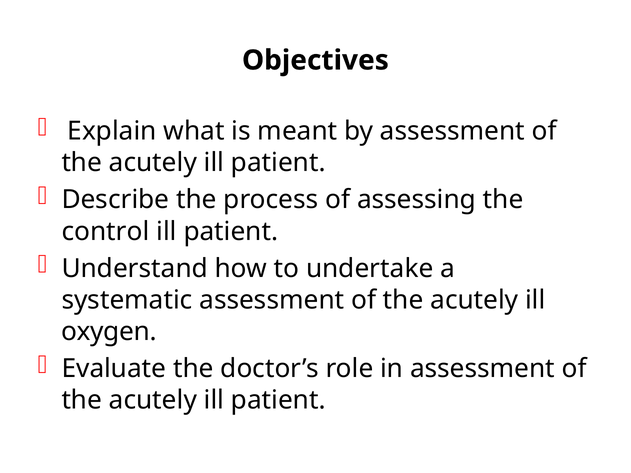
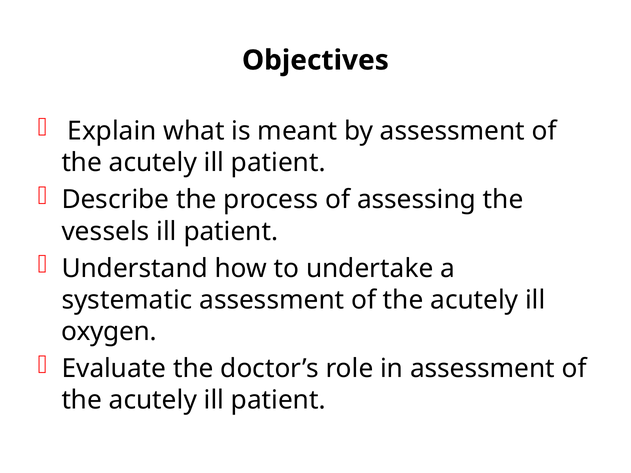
control: control -> vessels (106, 231)
